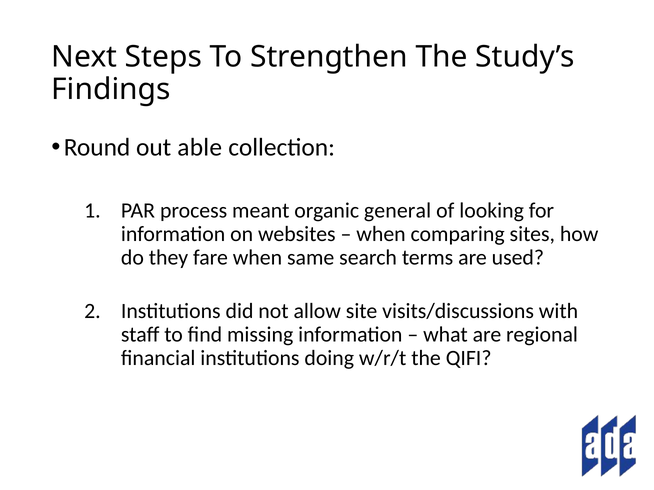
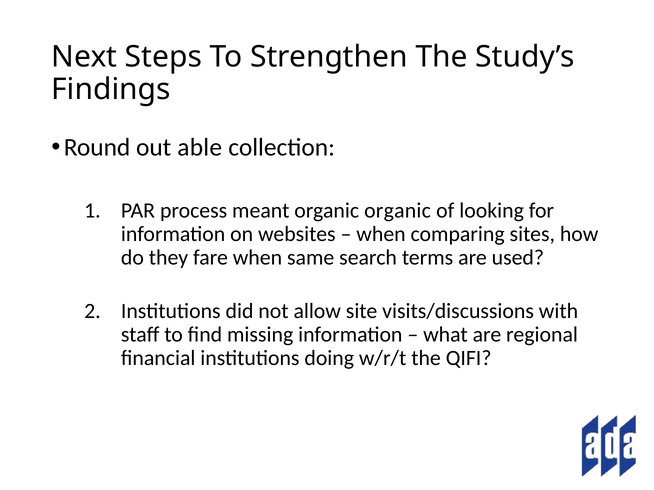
organic general: general -> organic (398, 211)
